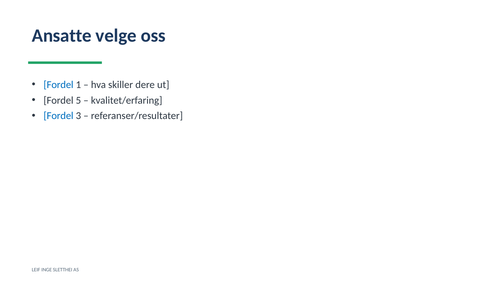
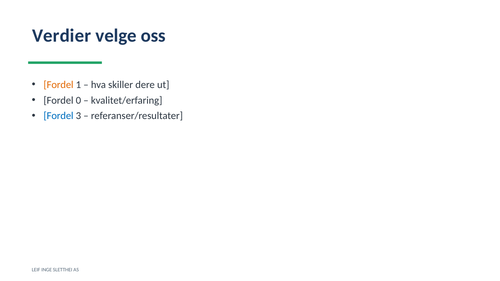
Ansatte: Ansatte -> Verdier (62, 36)
Fordel colour: blue -> orange (58, 85)
5: 5 -> 0 (78, 100)
